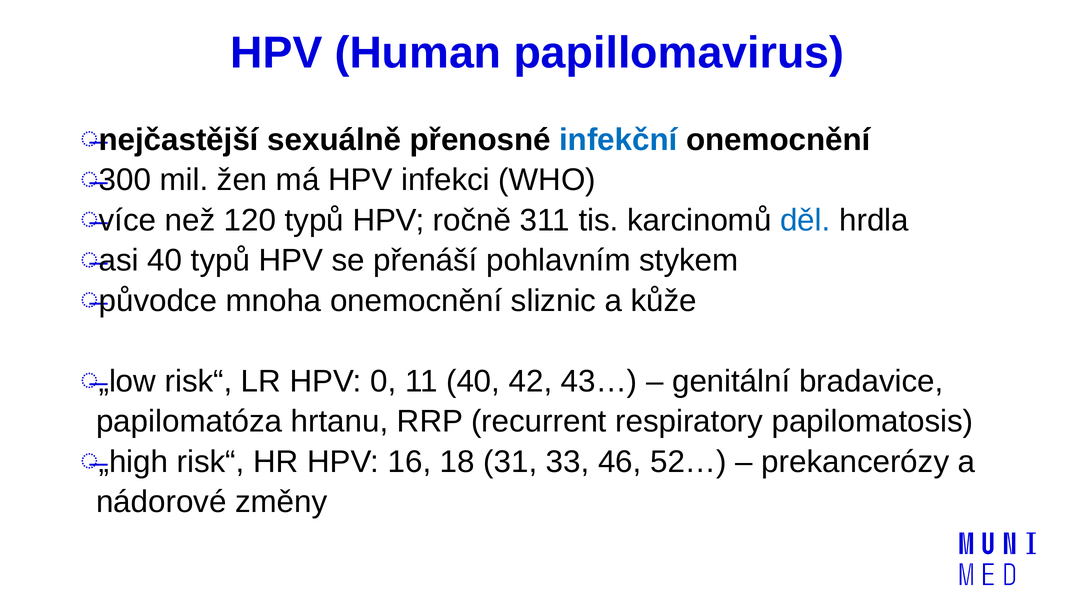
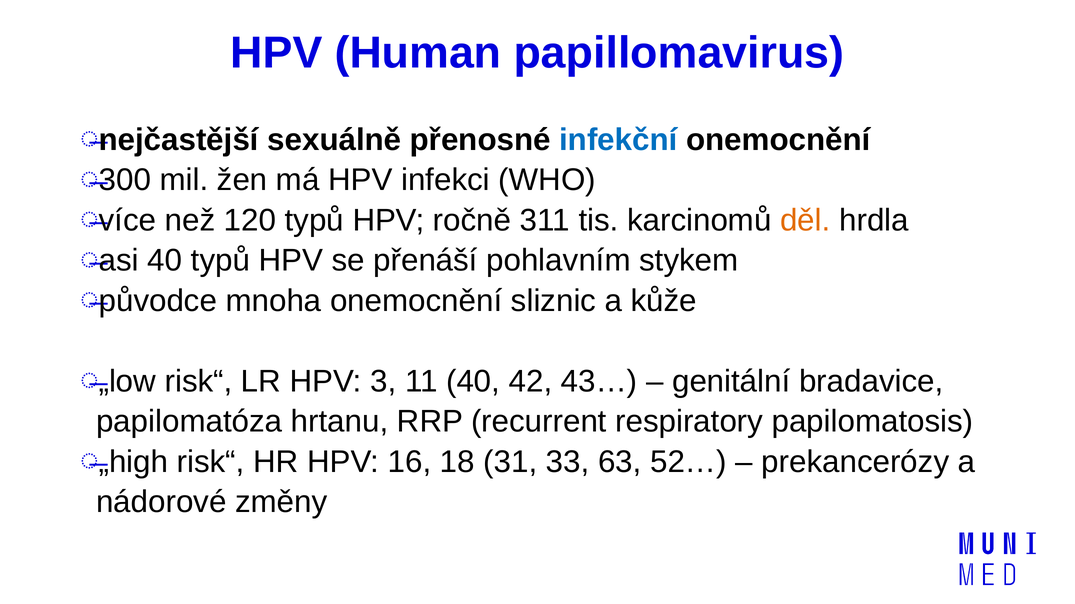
děl colour: blue -> orange (805, 220)
0: 0 -> 3 (383, 382)
46: 46 -> 63 (620, 462)
